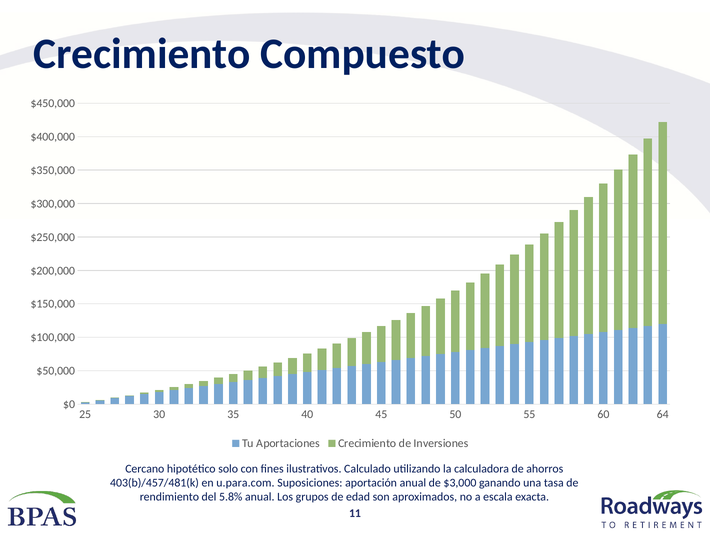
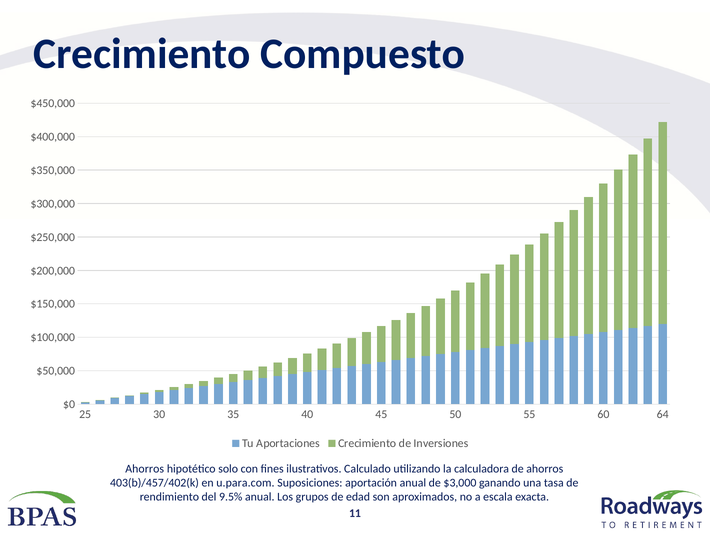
Cercano: Cercano -> Ahorros (145, 468)
403(b)/457/481(k: 403(b)/457/481(k -> 403(b)/457/402(k (154, 482)
5.8%: 5.8% -> 9.5% (231, 497)
